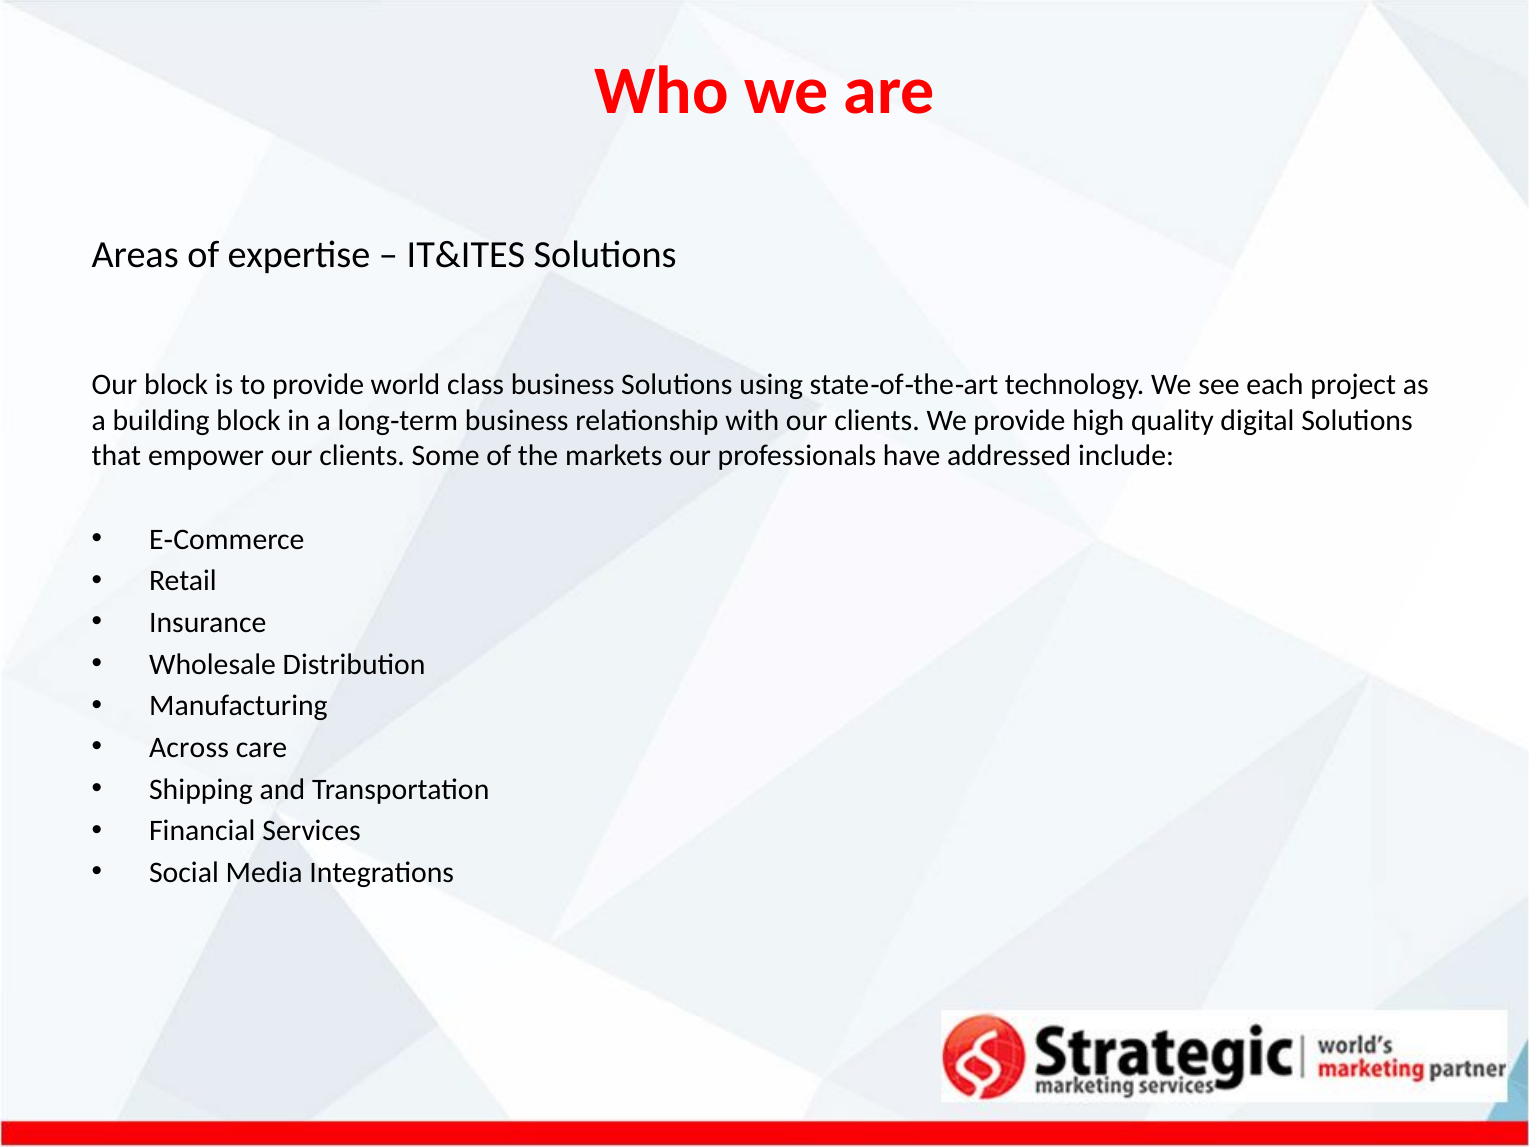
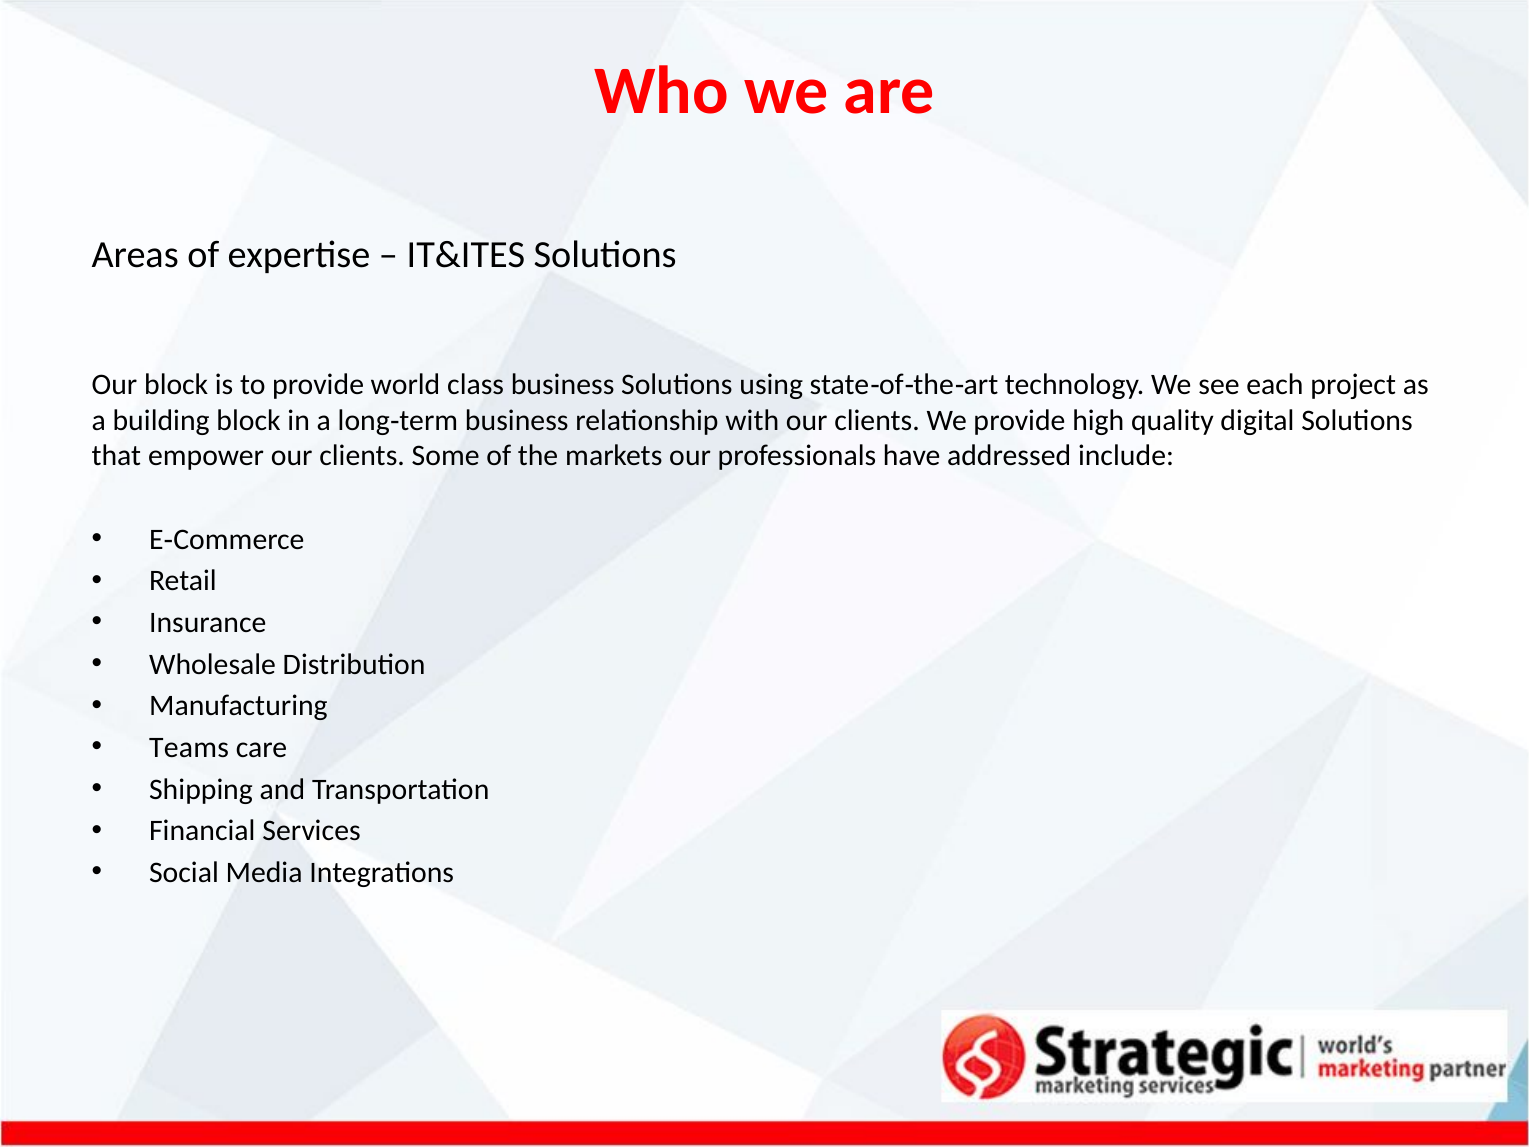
Across: Across -> Teams (189, 747)
